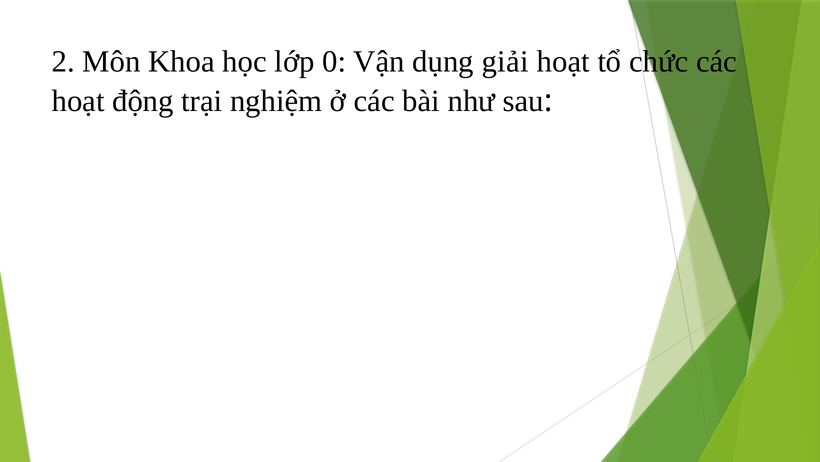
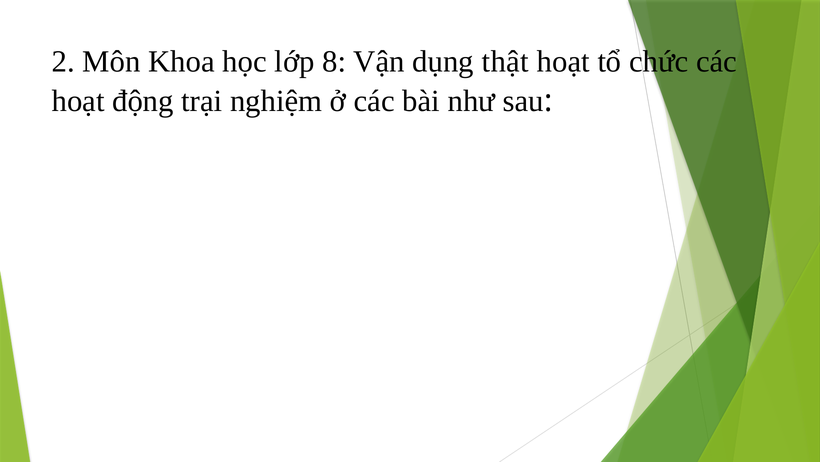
0: 0 -> 8 (334, 61)
giải: giải -> thật (505, 61)
